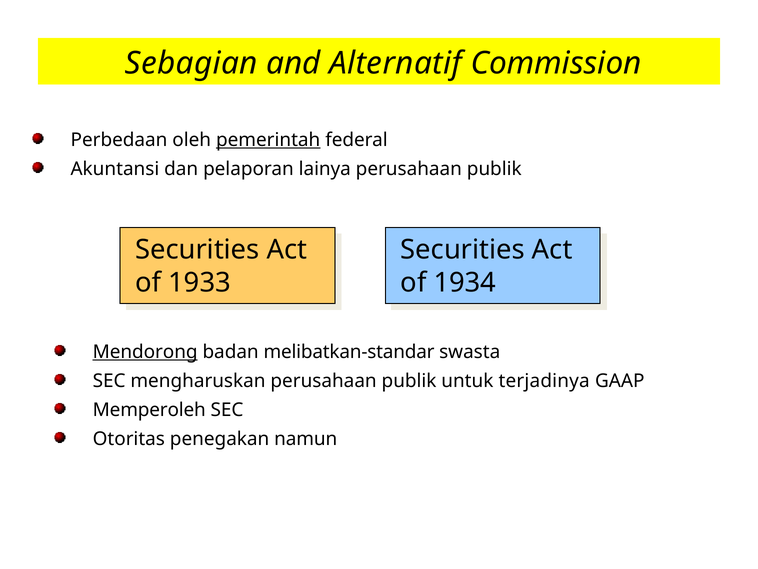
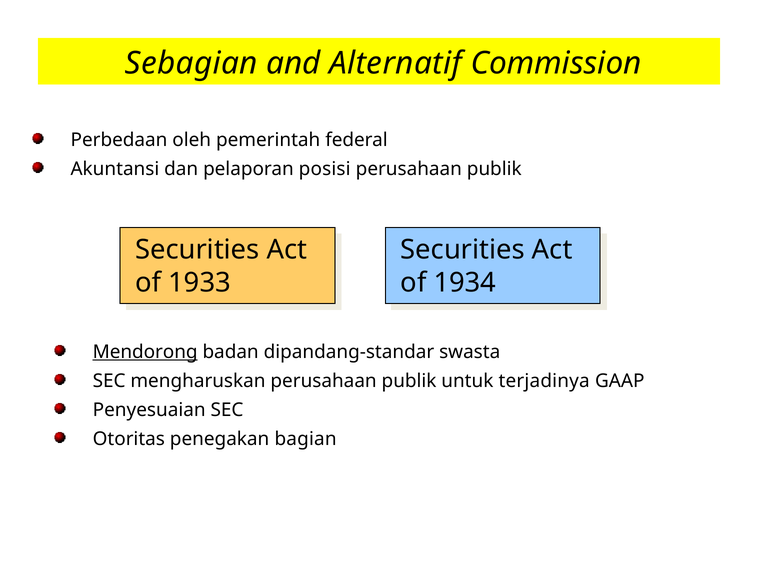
pemerintah underline: present -> none (268, 140)
lainya: lainya -> posisi (325, 169)
melibatkan-standar: melibatkan-standar -> dipandang-standar (349, 351)
Memperoleh: Memperoleh -> Penyesuaian (149, 409)
namun: namun -> bagian (306, 438)
